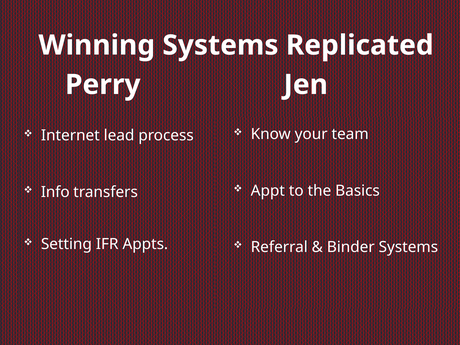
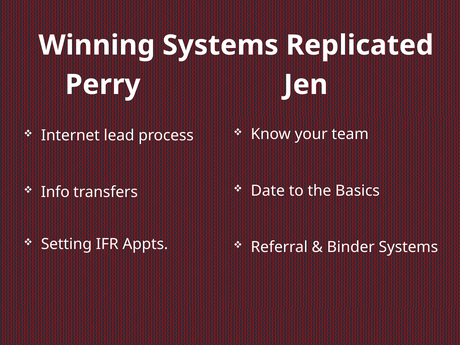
Appt: Appt -> Date (268, 191)
